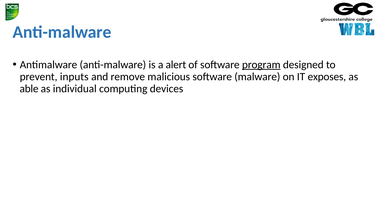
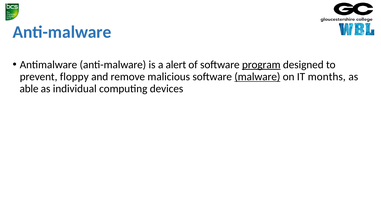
inputs: inputs -> floppy (74, 76)
malware underline: none -> present (257, 76)
exposes: exposes -> months (327, 76)
